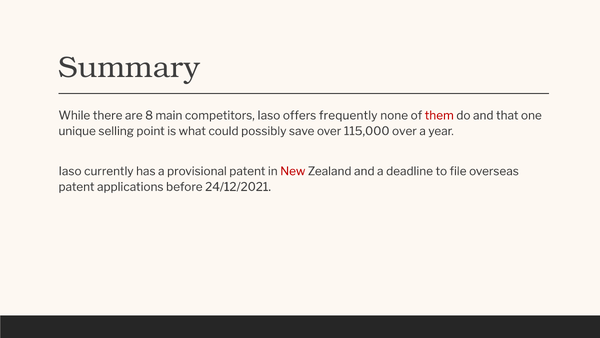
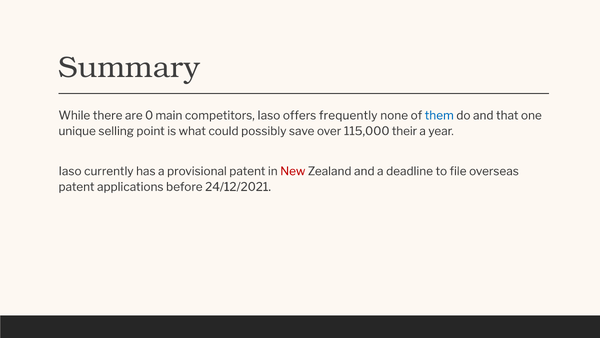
8: 8 -> 0 (149, 115)
them colour: red -> blue (439, 115)
115,000 over: over -> their (404, 131)
